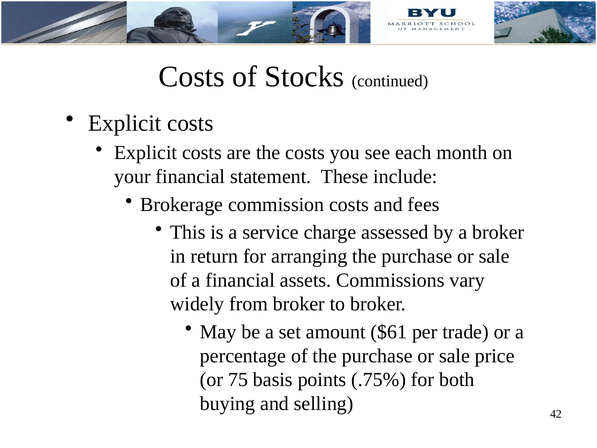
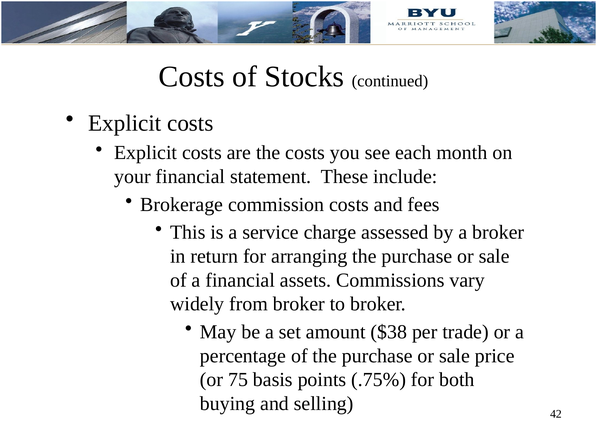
$61: $61 -> $38 (389, 332)
